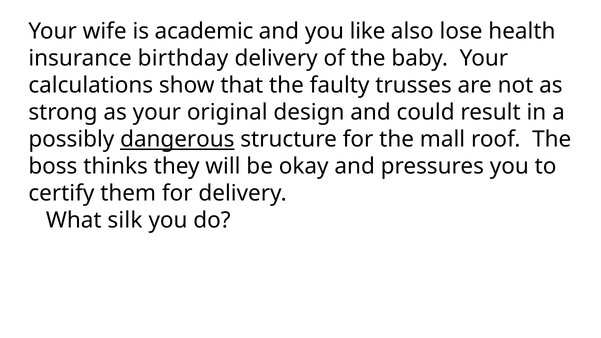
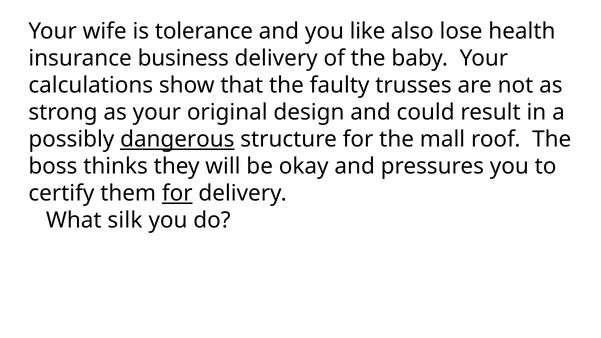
academic: academic -> tolerance (204, 31)
birthday: birthday -> business (183, 58)
for underline: none -> present (177, 193)
